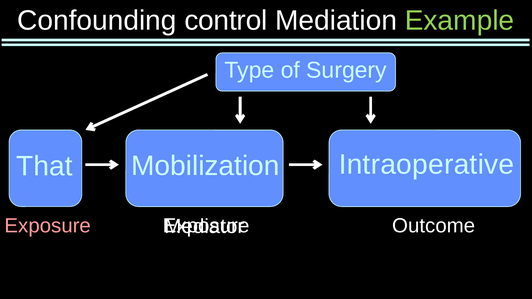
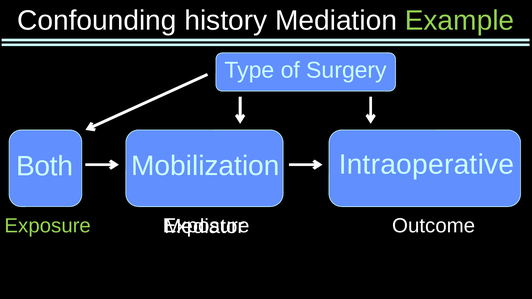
control: control -> history (226, 21)
That: That -> Both (45, 166)
Exposure colour: pink -> light green (48, 226)
